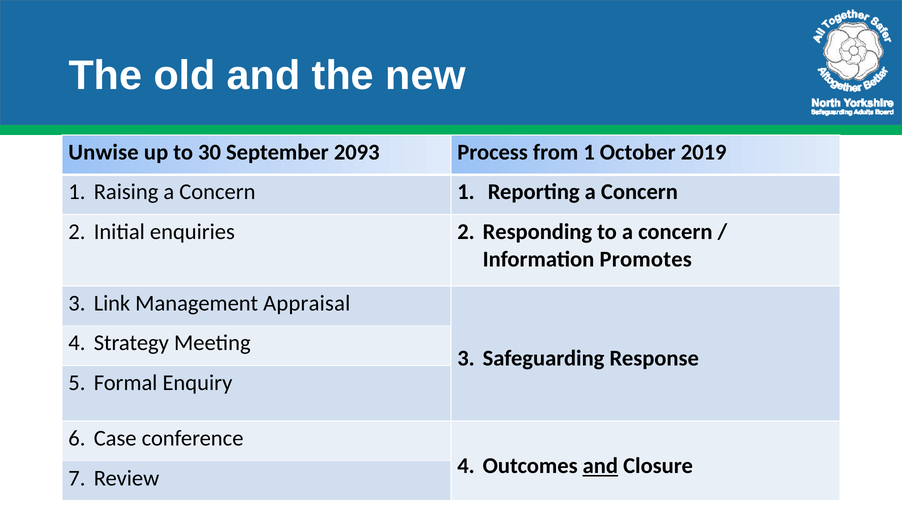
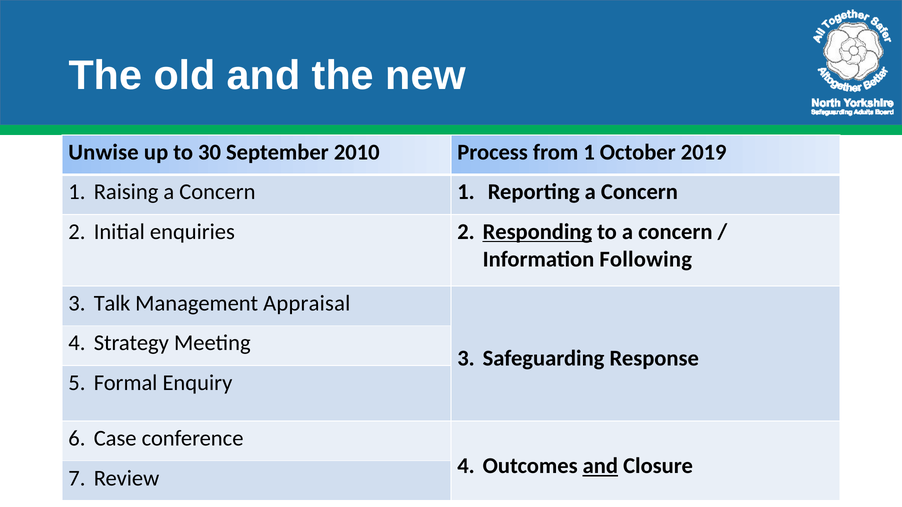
2093: 2093 -> 2010 (357, 152)
Responding underline: none -> present (537, 232)
Promotes: Promotes -> Following (646, 259)
Link: Link -> Talk (112, 304)
